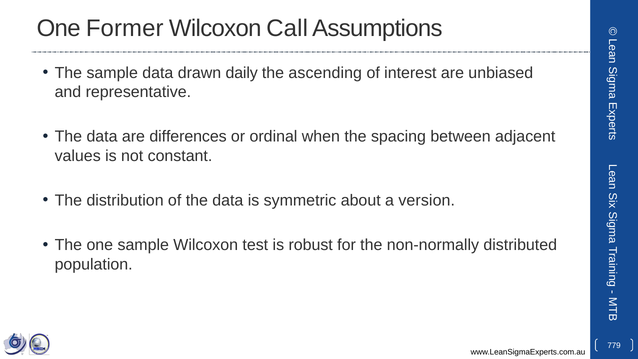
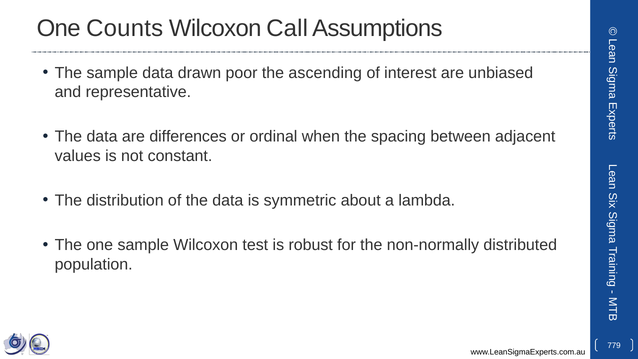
Former: Former -> Counts (125, 28)
daily: daily -> poor (242, 73)
version: version -> lambda (427, 200)
